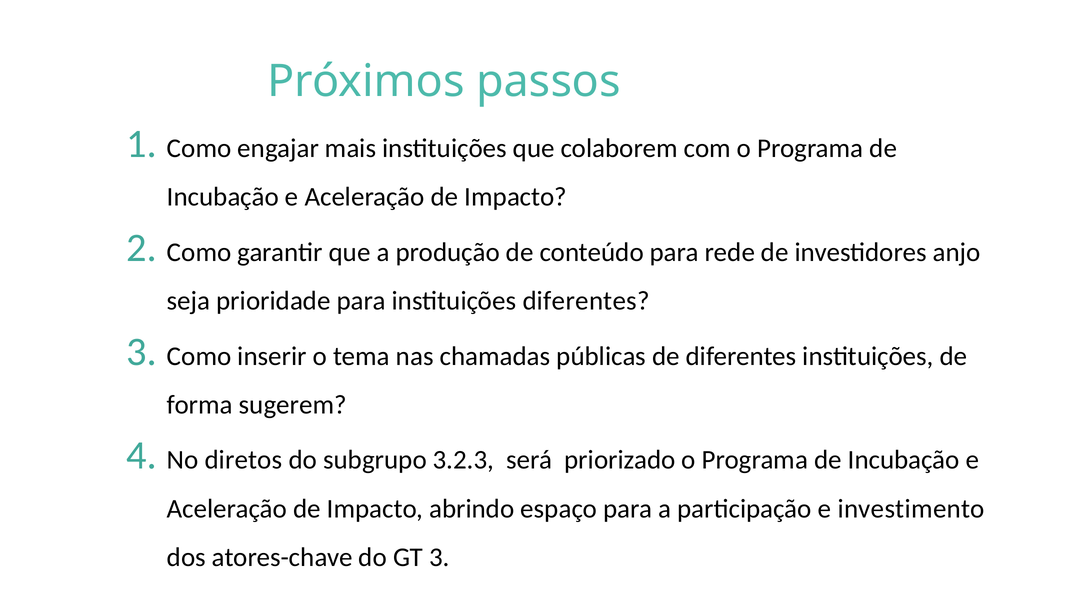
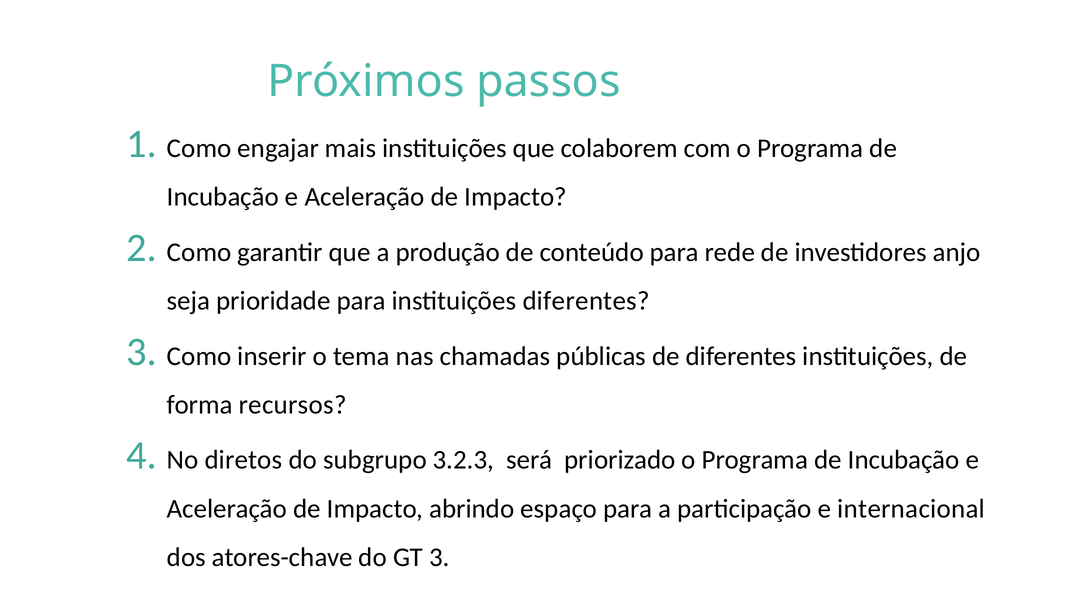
sugerem: sugerem -> recursos (293, 405)
investimento: investimento -> internacional (911, 509)
